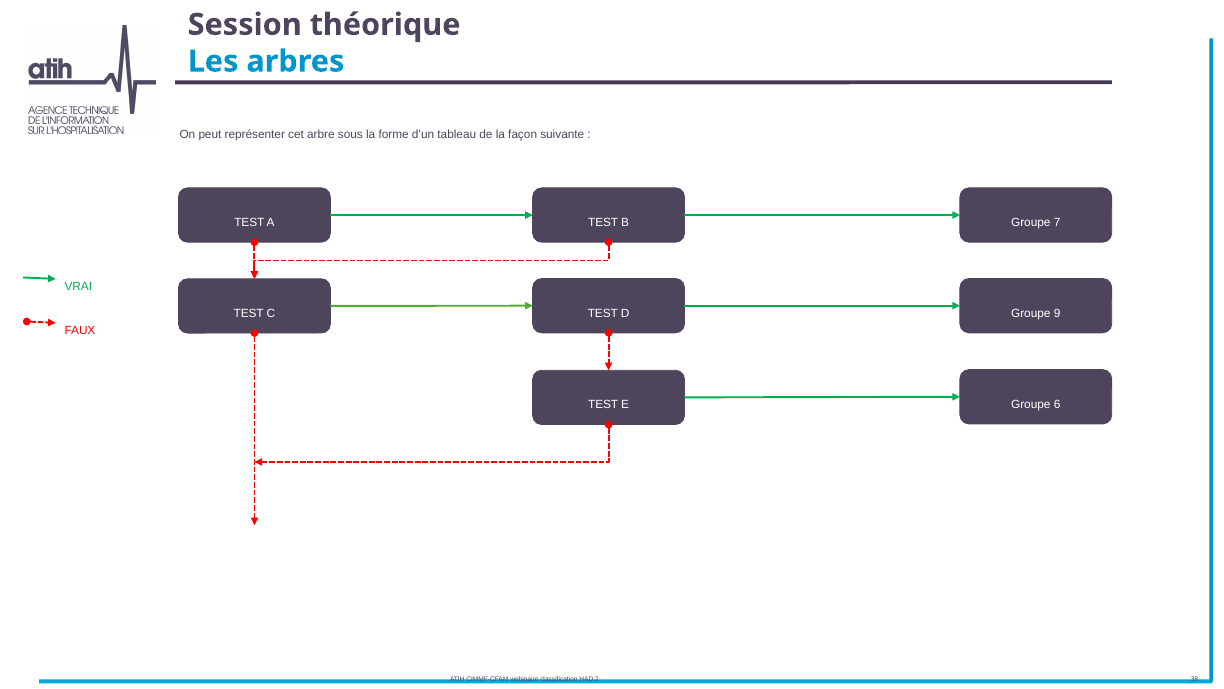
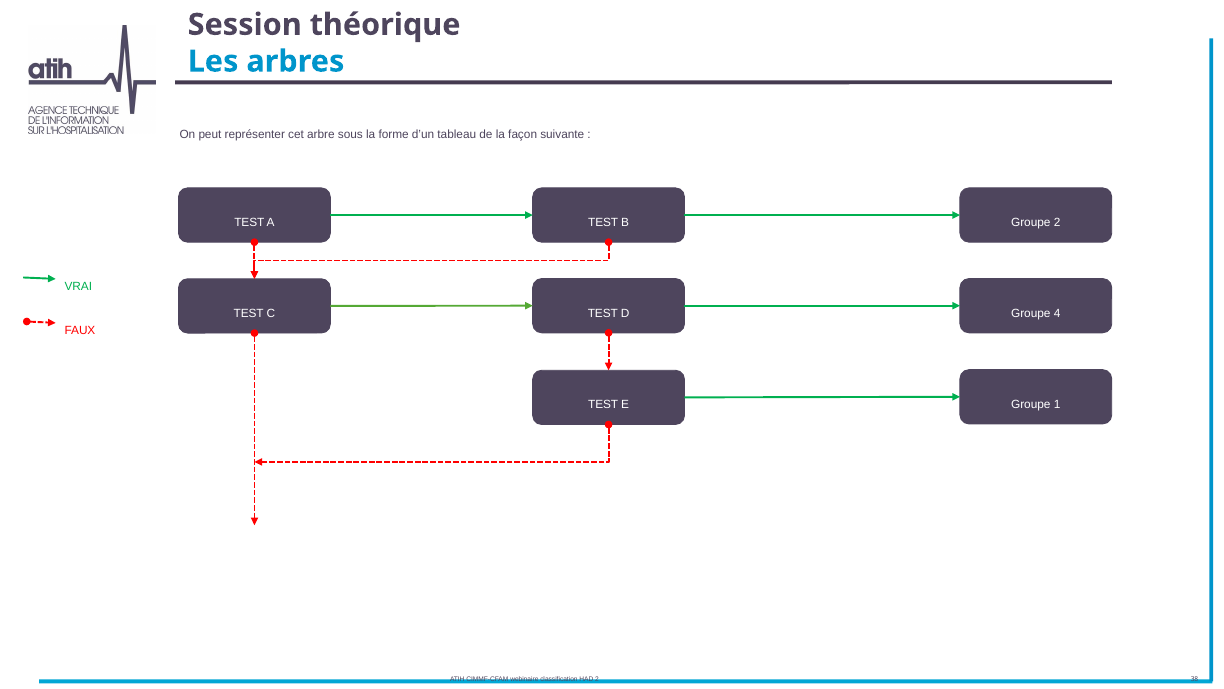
Groupe 7: 7 -> 2 (1057, 222)
9: 9 -> 4 (1057, 313)
6: 6 -> 1 (1057, 404)
